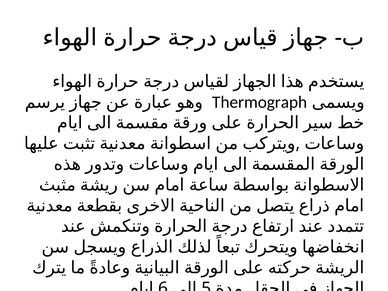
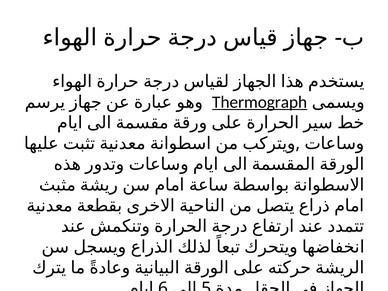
Thermograph underline: none -> present (260, 102)
